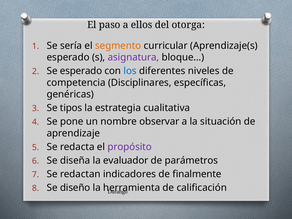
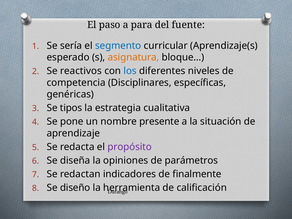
ellos: ellos -> para (142, 25)
otorga: otorga -> fuente (188, 25)
segmento colour: orange -> blue (118, 46)
asignatura colour: purple -> orange (133, 57)
Se esperado: esperado -> reactivos (81, 71)
observar: observar -> presente (159, 122)
evaluador: evaluador -> opiniones (126, 160)
